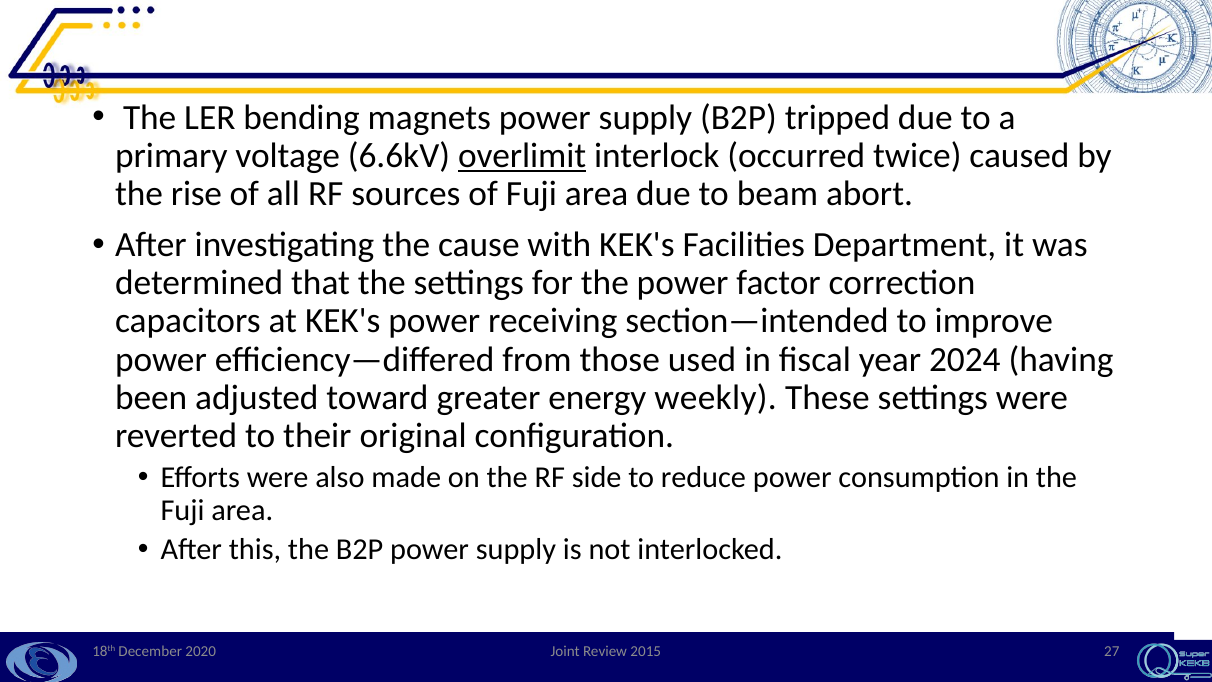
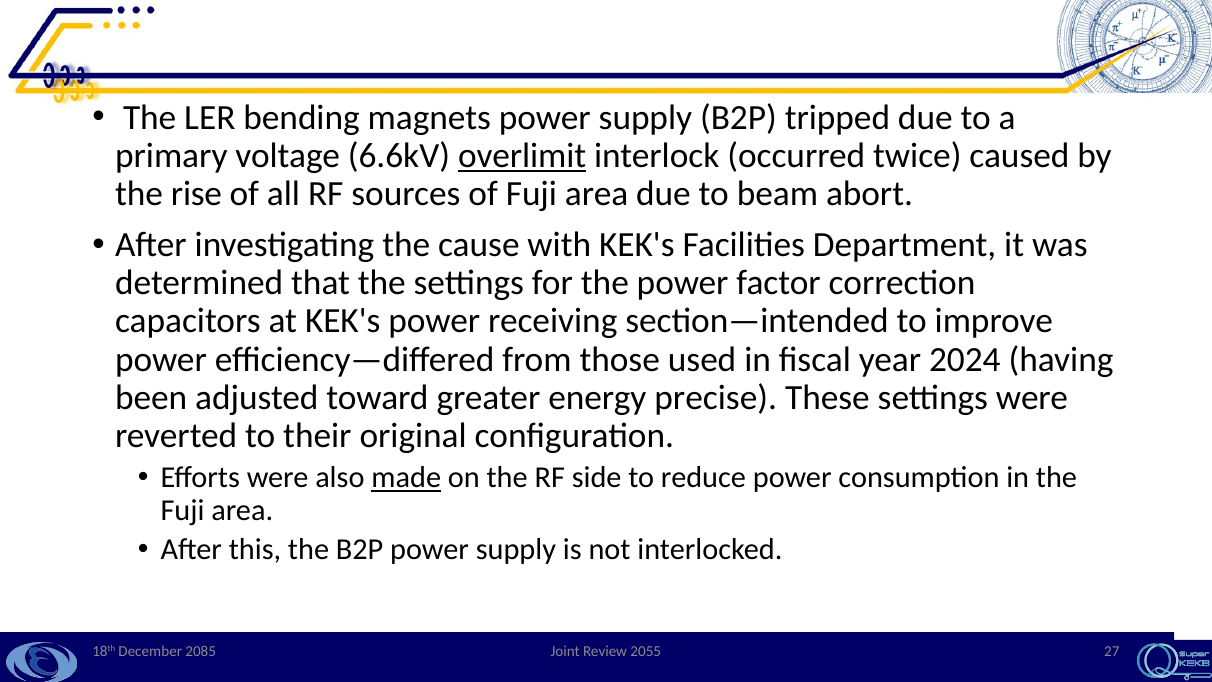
weekly: weekly -> precise (716, 398)
made underline: none -> present (406, 477)
2015: 2015 -> 2055 (646, 651)
2020: 2020 -> 2085 (201, 651)
